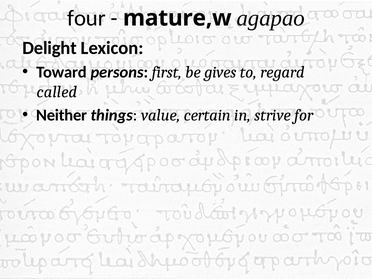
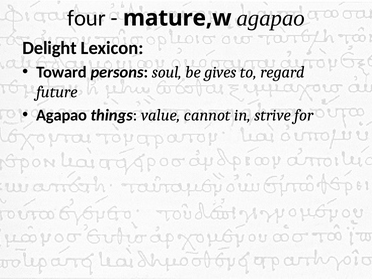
first: first -> soul (167, 72)
called: called -> future (57, 92)
Neither: Neither -> Agapao (62, 115)
certain: certain -> cannot (207, 115)
